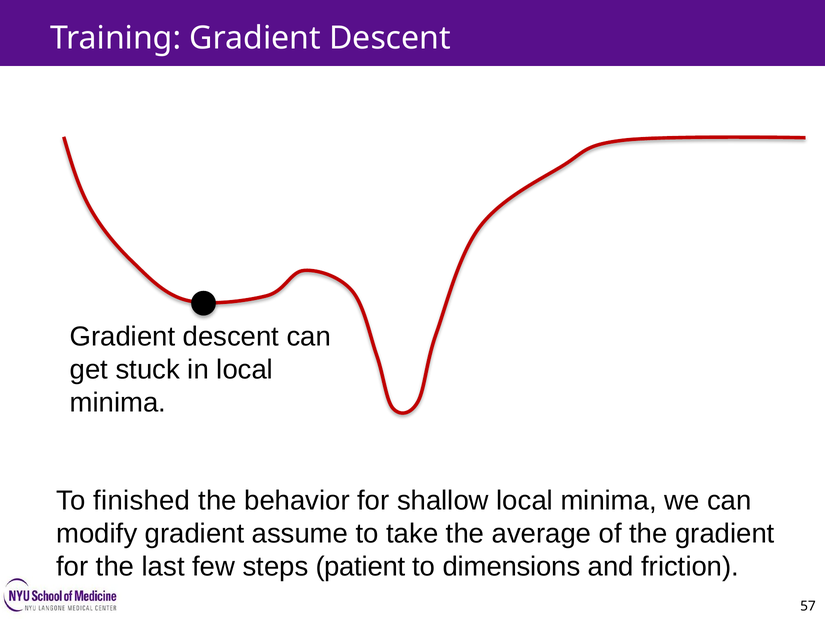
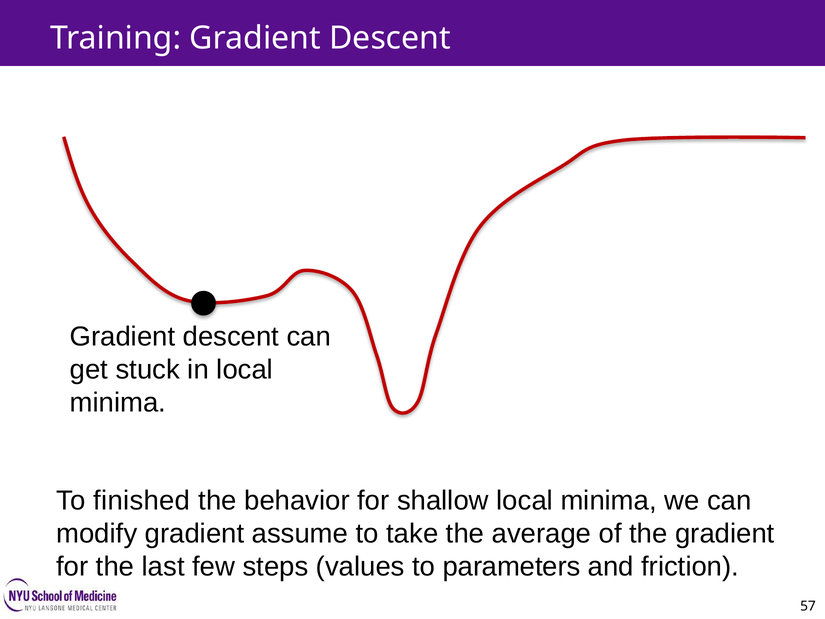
patient: patient -> values (360, 566)
dimensions: dimensions -> parameters (512, 566)
